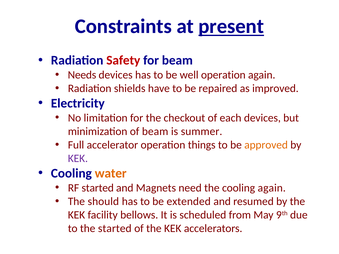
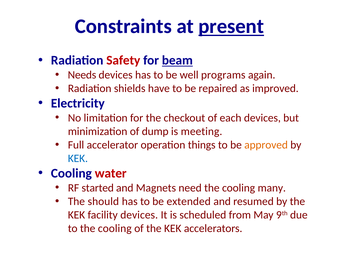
beam underline: none -> present (177, 60)
well operation: operation -> programs (223, 75)
of beam: beam -> dump (155, 132)
summer: summer -> meeting (202, 132)
KEK colour: purple -> blue (78, 159)
water colour: orange -> red (111, 173)
cooling again: again -> many (272, 188)
facility bellows: bellows -> devices (139, 215)
to the started: started -> cooling (115, 229)
